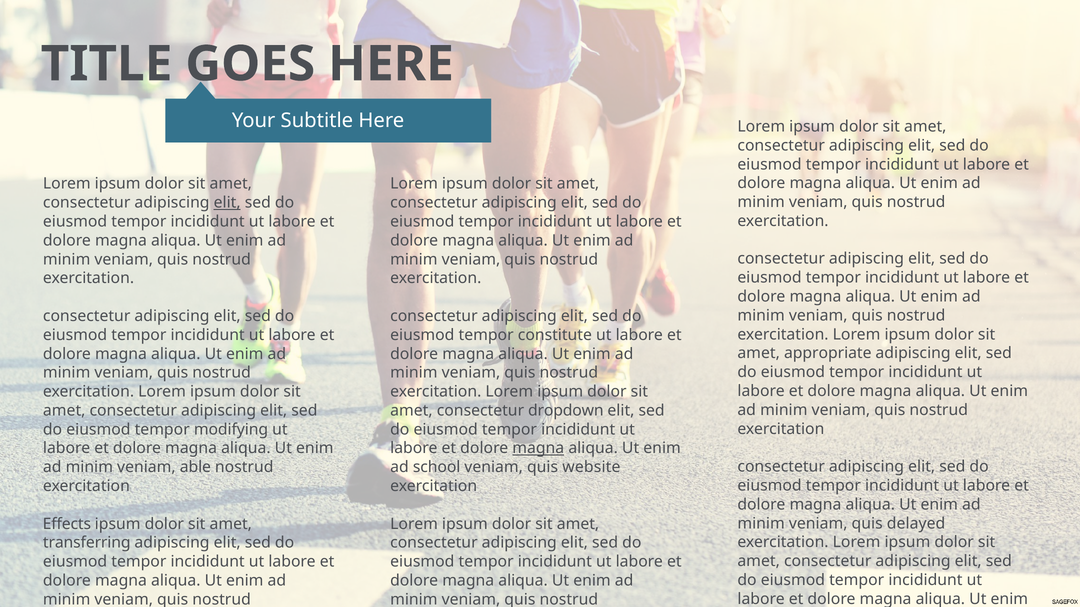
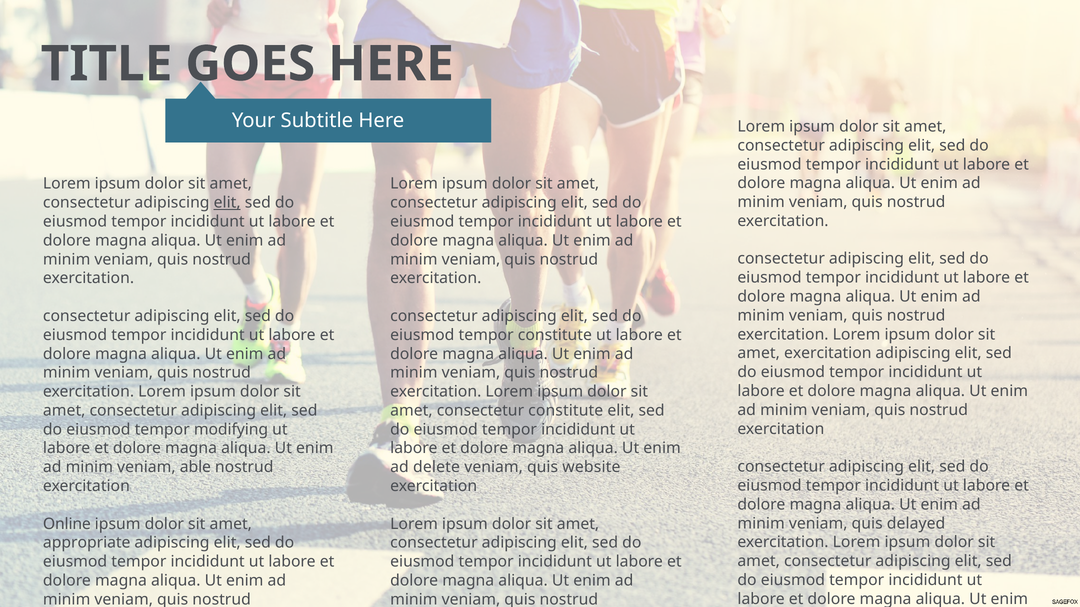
amet appropriate: appropriate -> exercitation (828, 354)
consectetur dropdown: dropdown -> constitute (566, 411)
magna underline: present -> none (538, 449)
school: school -> delete (437, 468)
Effects: Effects -> Online (67, 524)
transferring: transferring -> appropriate (87, 543)
